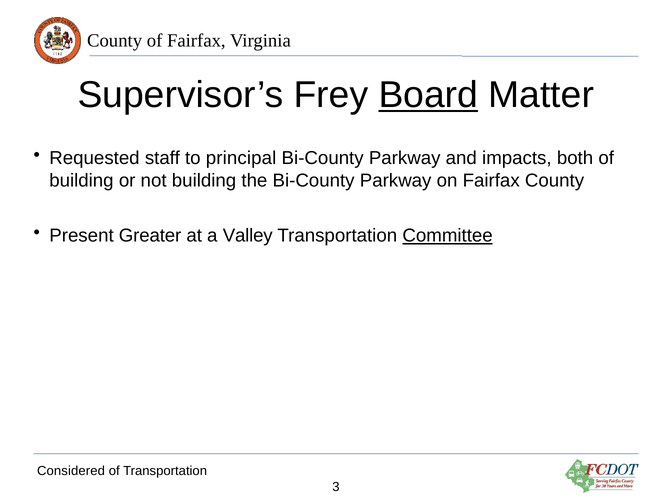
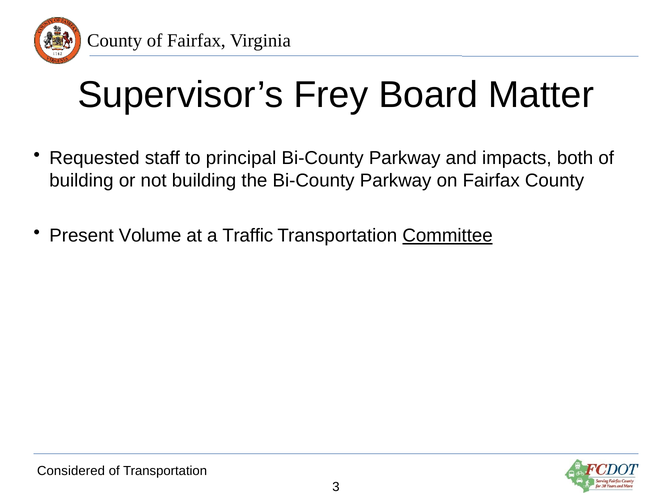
Board underline: present -> none (428, 95)
Greater: Greater -> Volume (150, 236)
Valley: Valley -> Traffic (248, 236)
